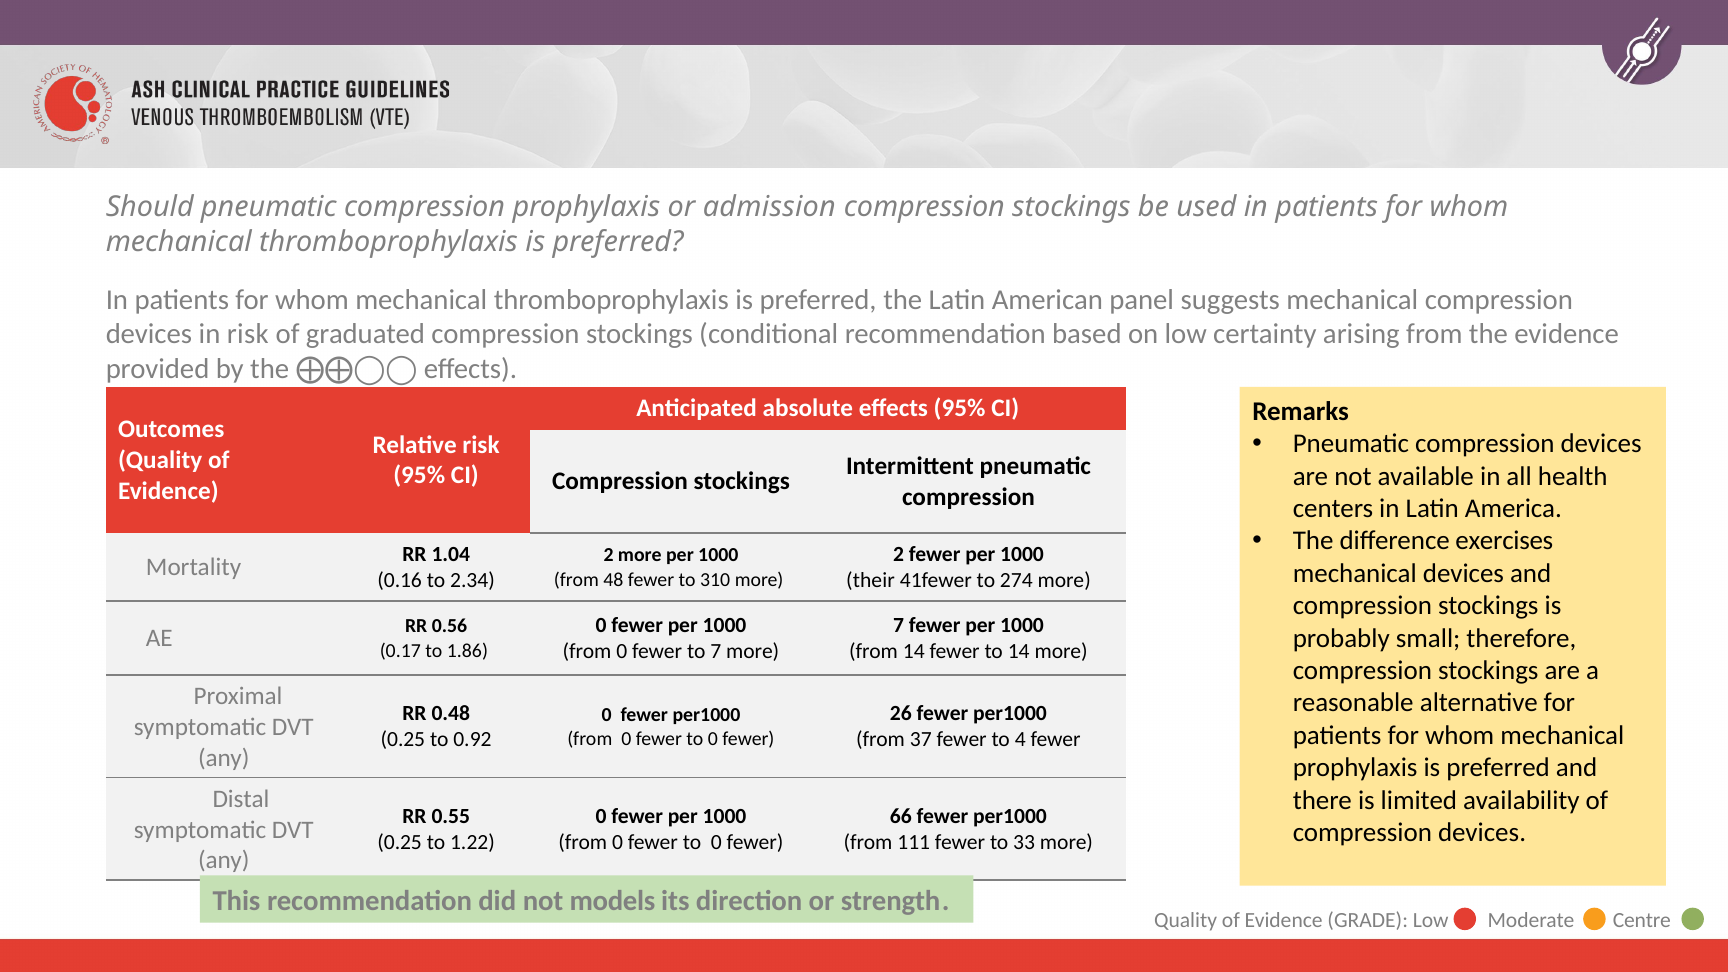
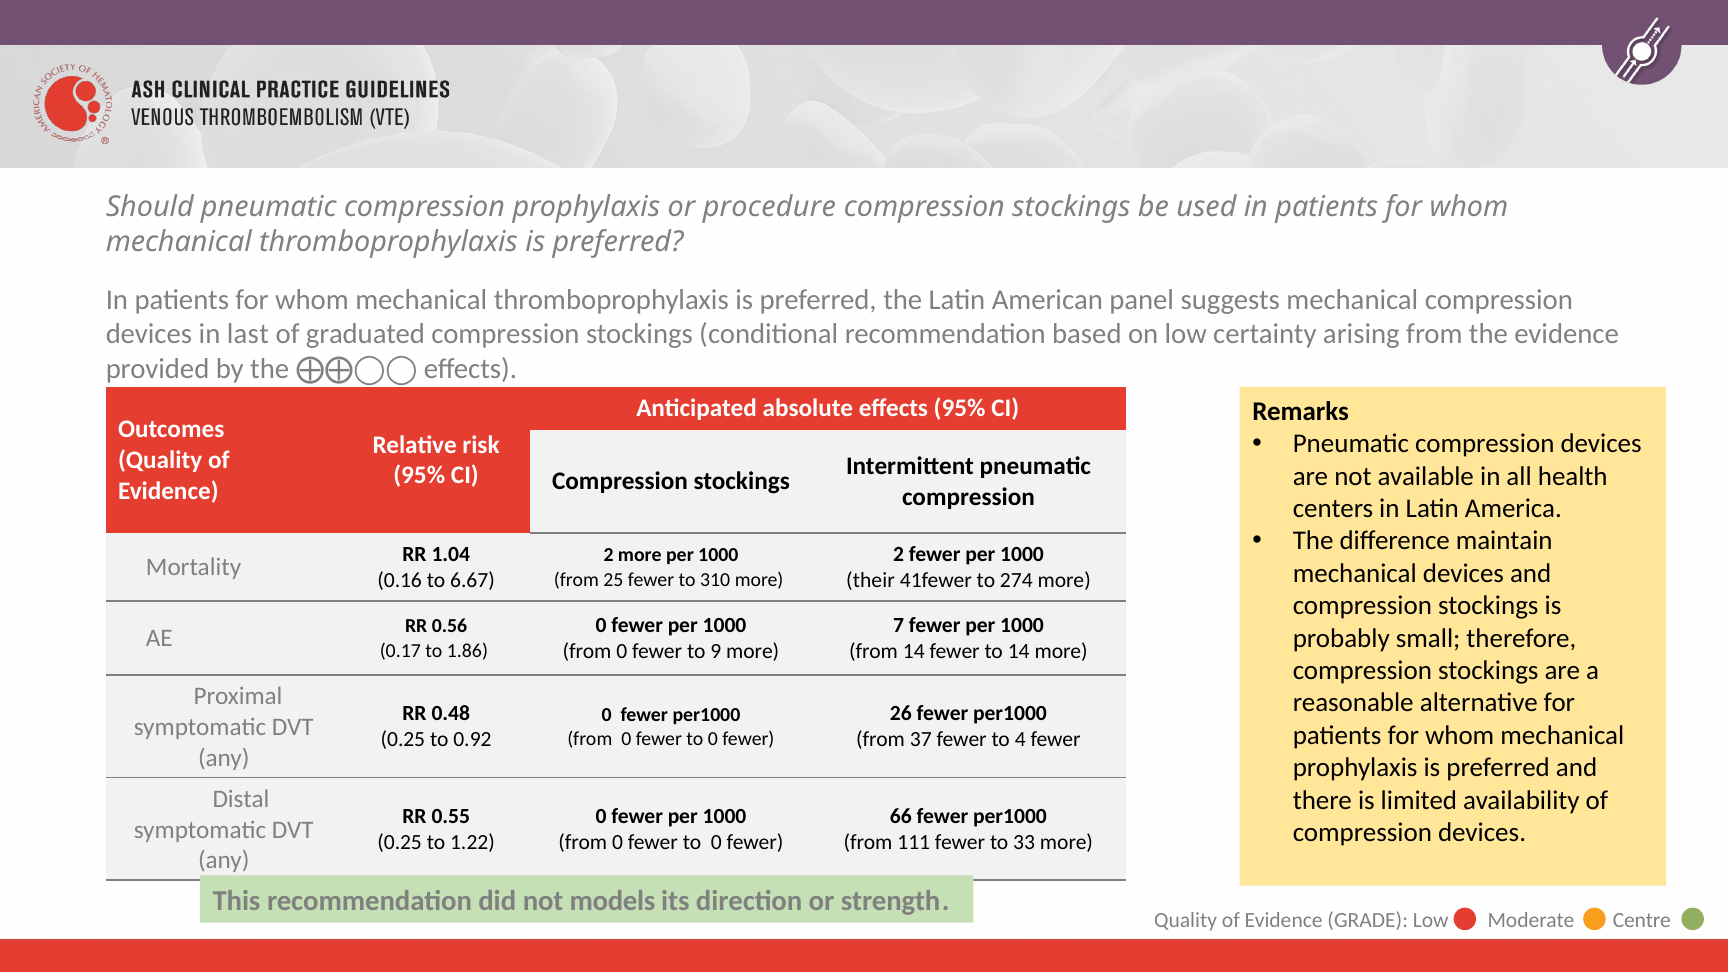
admission: admission -> procedure (769, 207)
in risk: risk -> last (248, 334)
exercises: exercises -> maintain (1504, 541)
48: 48 -> 25 (613, 580)
2.34: 2.34 -> 6.67 (472, 580)
to 7: 7 -> 9 (716, 652)
